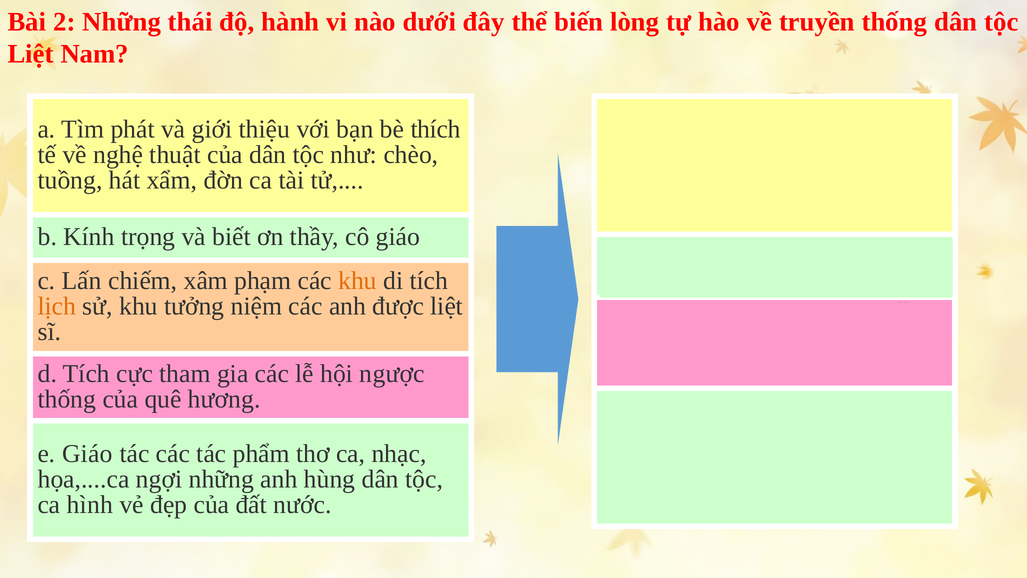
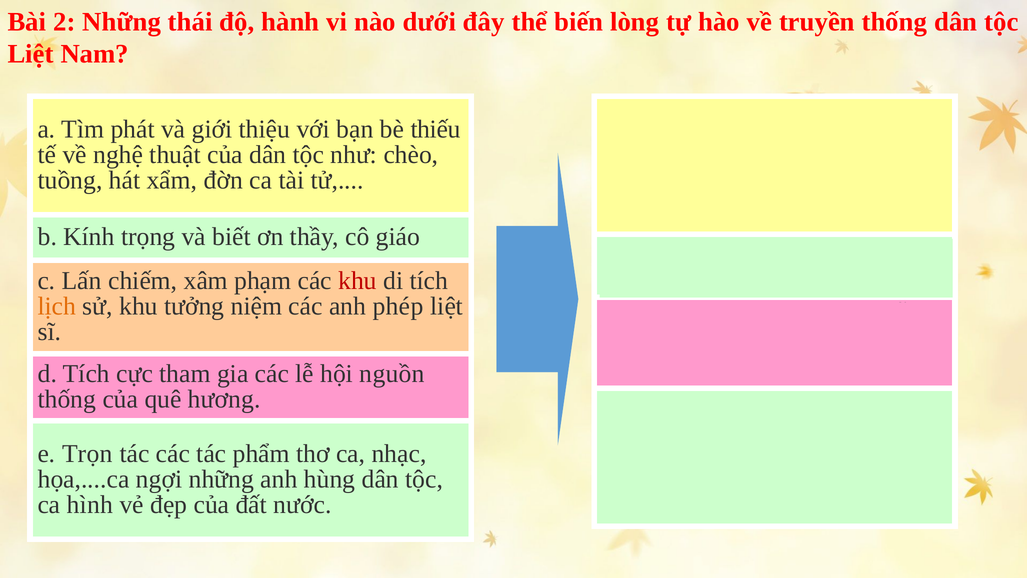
thích: thích -> thiếu (436, 129)
khu colour: orange -> red (358, 281)
được: được -> phép (398, 306)
ngược: ngược -> nguồn (392, 374)
e Giáo: Giáo -> Trọn (87, 453)
